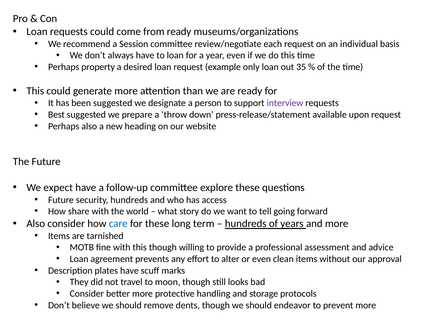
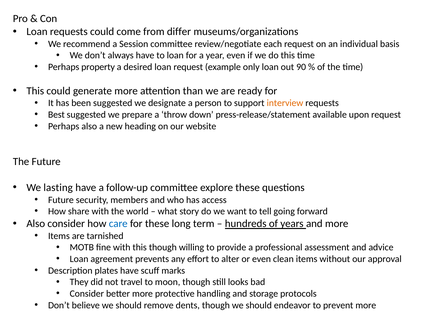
from ready: ready -> differ (179, 32)
35: 35 -> 90 (301, 67)
interview colour: purple -> orange (285, 103)
expect: expect -> lasting (58, 187)
security hundreds: hundreds -> members (129, 200)
